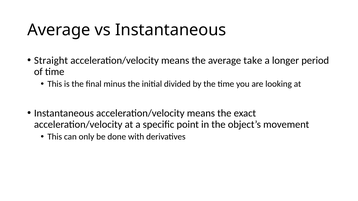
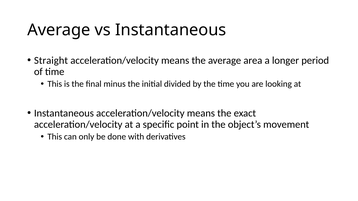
take: take -> area (253, 61)
